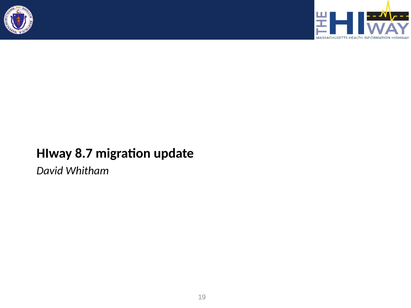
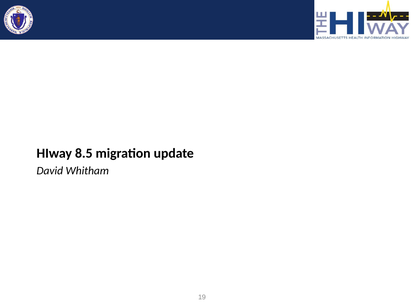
8.7: 8.7 -> 8.5 (84, 154)
